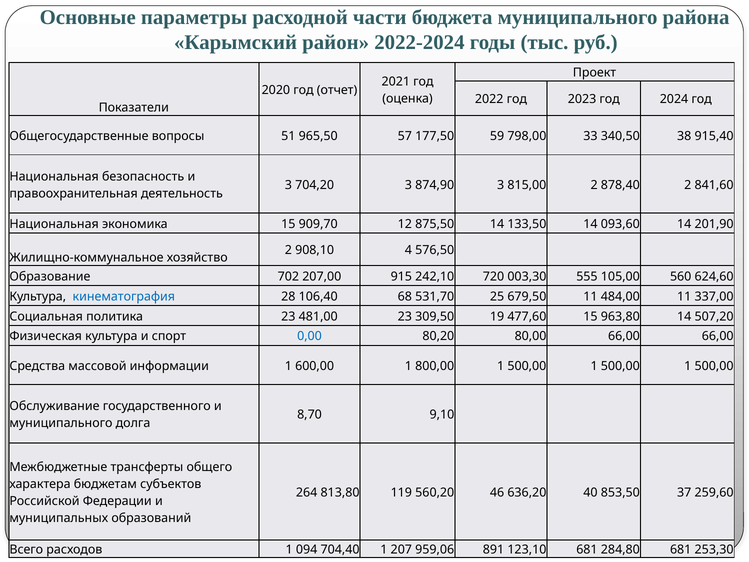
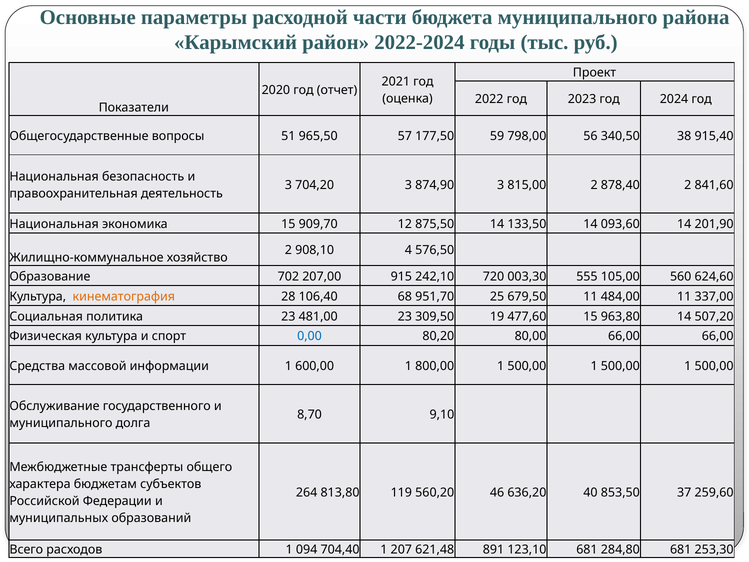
33: 33 -> 56 (590, 136)
кинематография colour: blue -> orange (124, 296)
531,70: 531,70 -> 951,70 (435, 296)
959,06: 959,06 -> 621,48 (435, 549)
